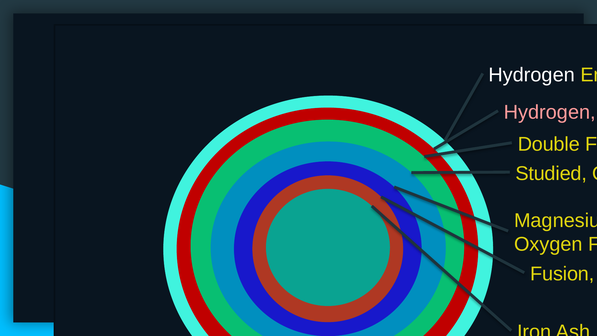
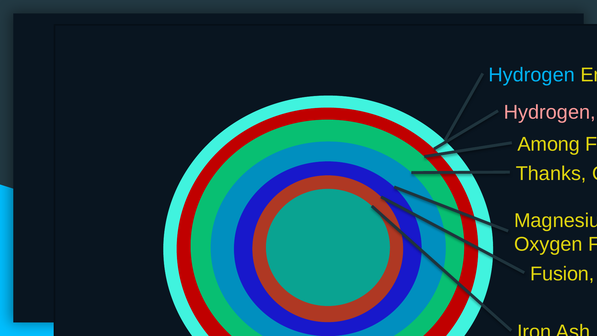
Hydrogen colour: white -> light blue (532, 75)
Double: Double -> Among (549, 144)
Studied: Studied -> Thanks (551, 173)
